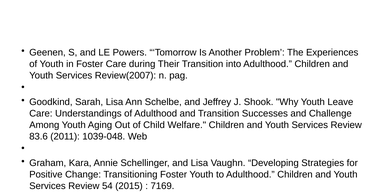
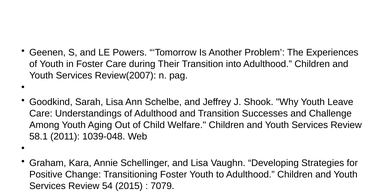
83.6: 83.6 -> 58.1 (38, 136)
7169: 7169 -> 7079 (162, 185)
